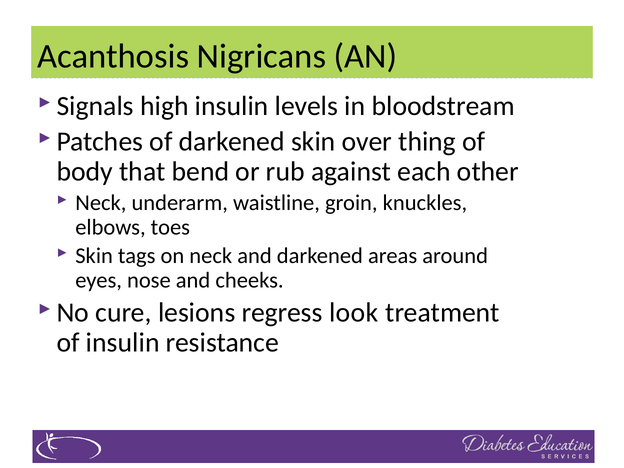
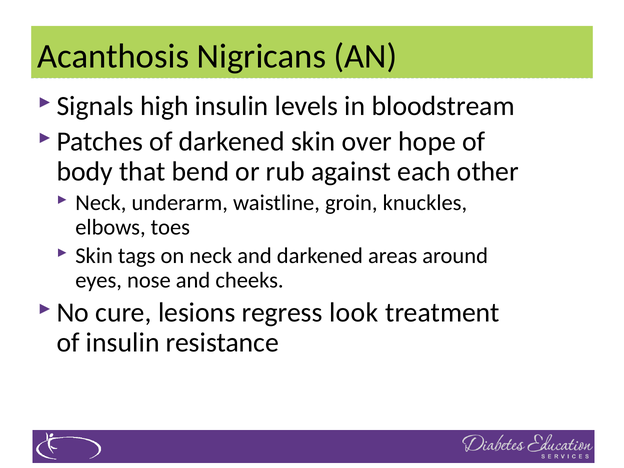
thing: thing -> hope (427, 141)
